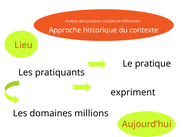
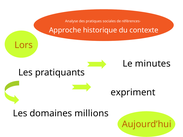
Lieu: Lieu -> Lors (24, 45)
pratique: pratique -> minutes (153, 64)
